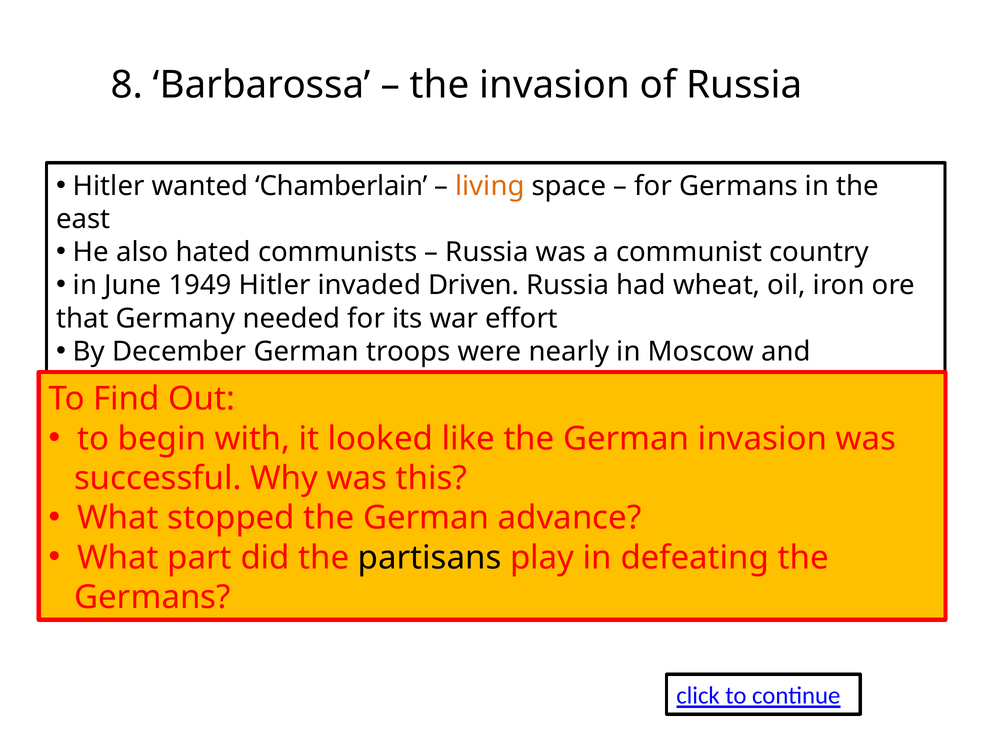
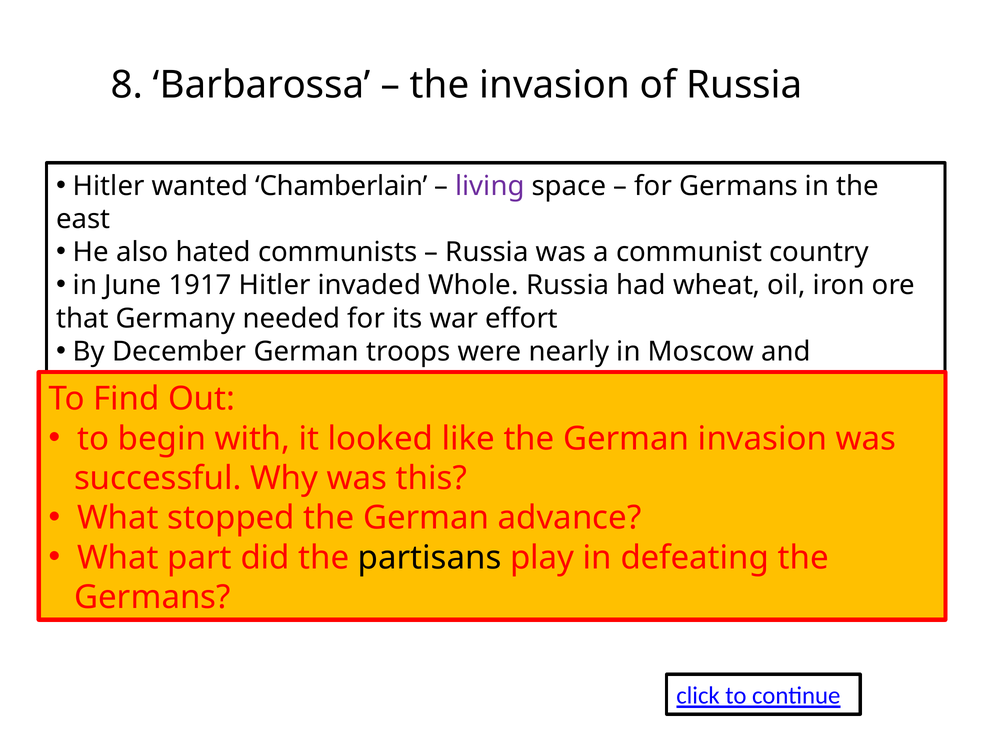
living colour: orange -> purple (490, 186)
1949: 1949 -> 1917 (200, 285)
Driven: Driven -> Whole (473, 285)
